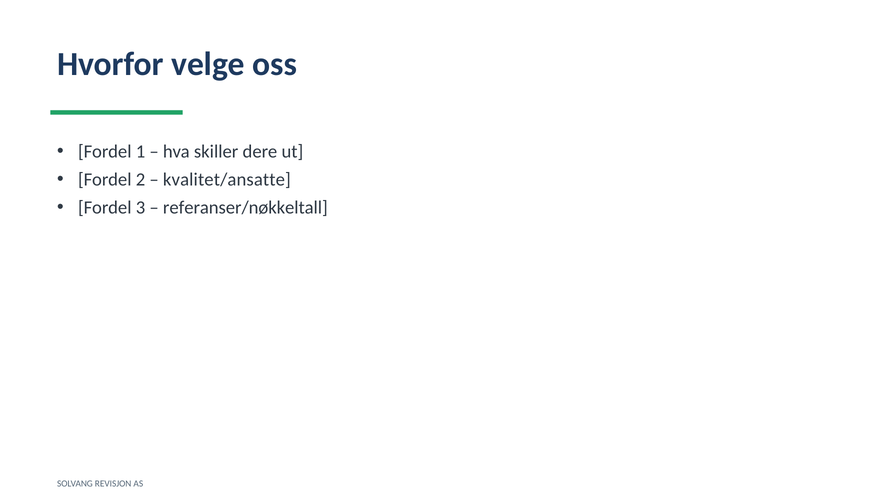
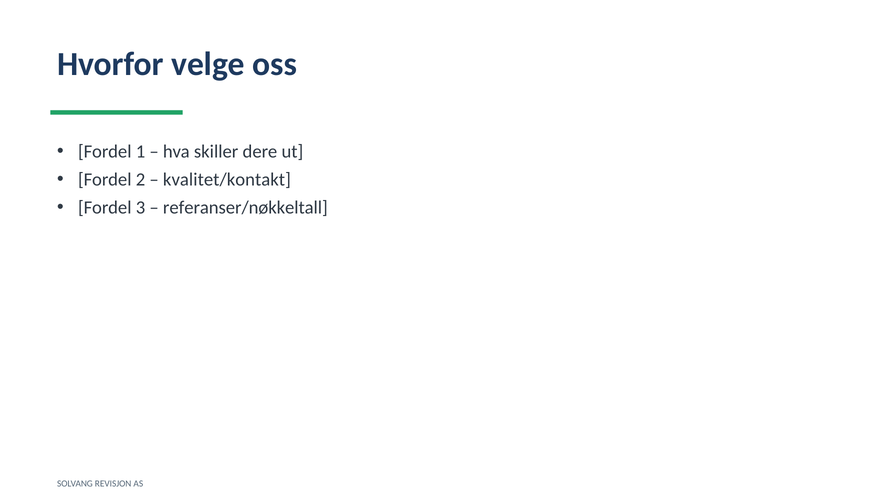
kvalitet/ansatte: kvalitet/ansatte -> kvalitet/kontakt (227, 180)
